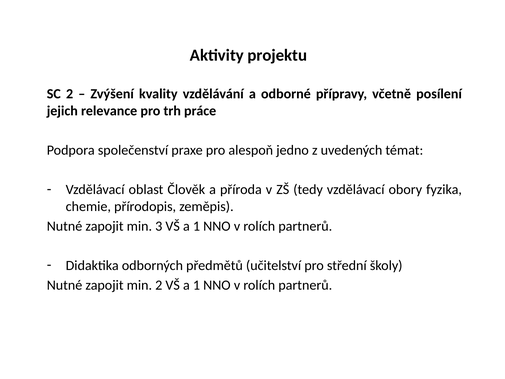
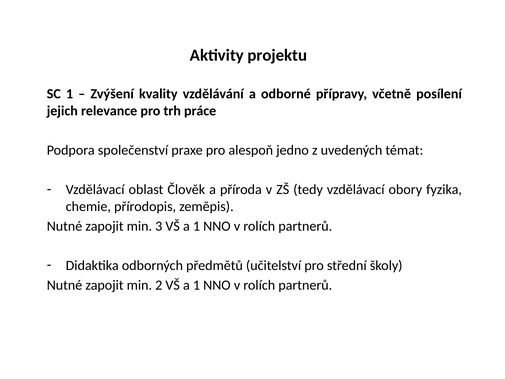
SC 2: 2 -> 1 (70, 94)
